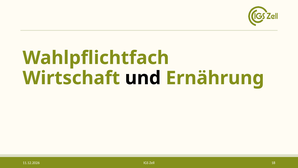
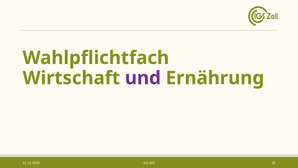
und colour: black -> purple (143, 78)
